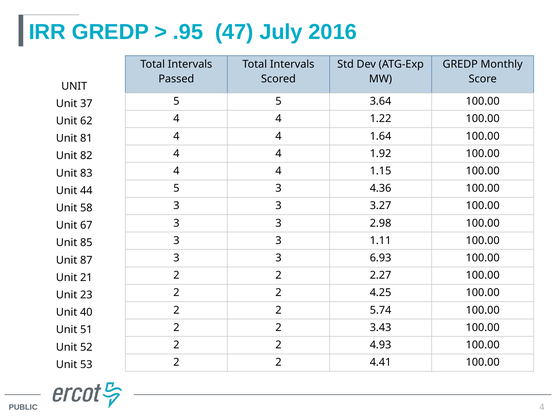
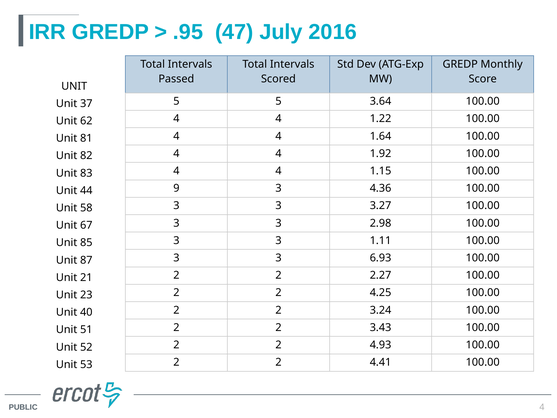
44 5: 5 -> 9 (176, 188)
5.74: 5.74 -> 3.24 (381, 310)
